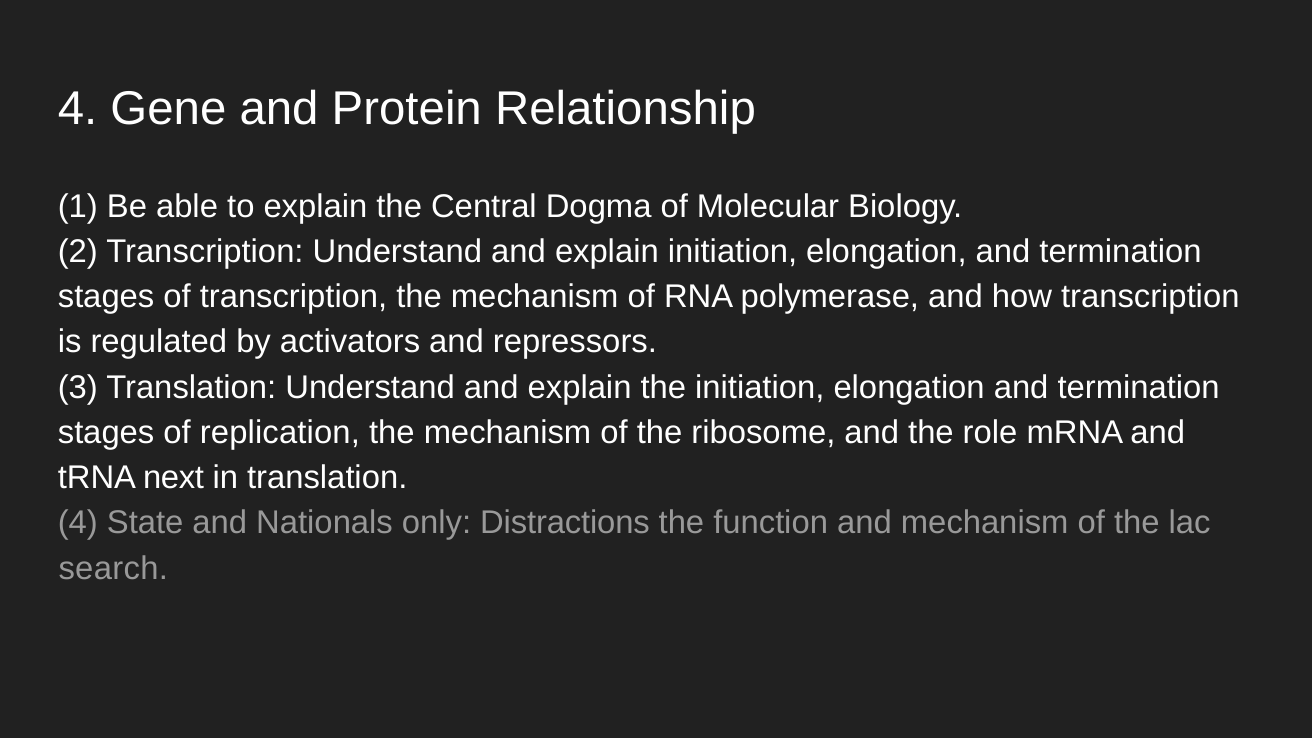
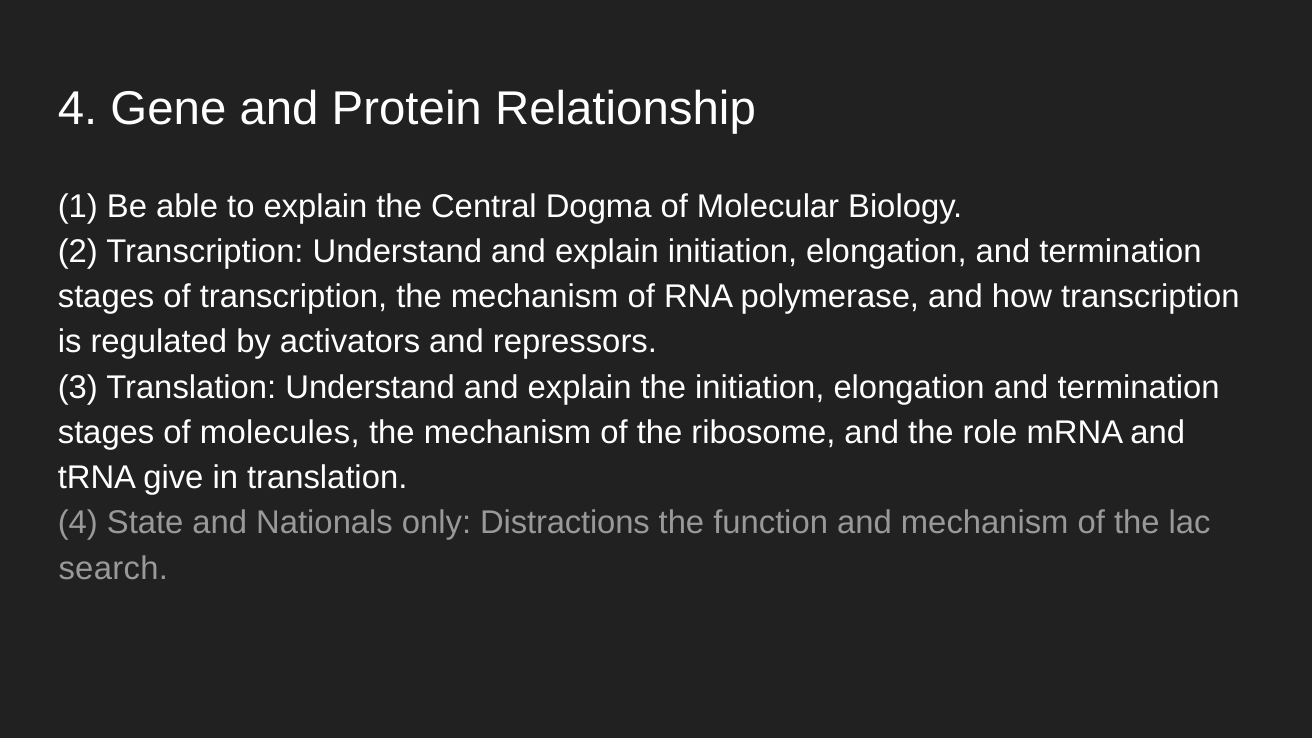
replication: replication -> molecules (280, 433)
next: next -> give (173, 478)
